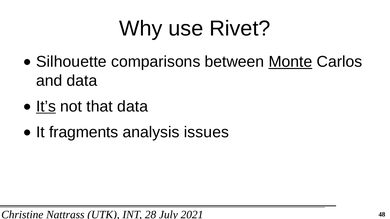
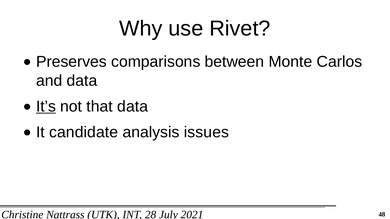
Silhouette: Silhouette -> Preserves (71, 62)
Monte underline: present -> none (290, 62)
fragments: fragments -> candidate (84, 132)
